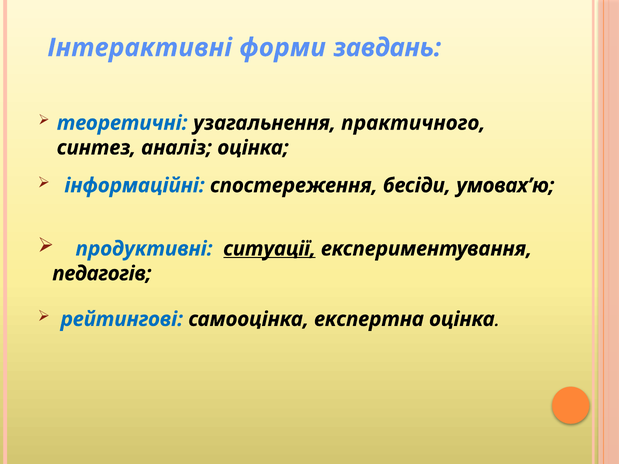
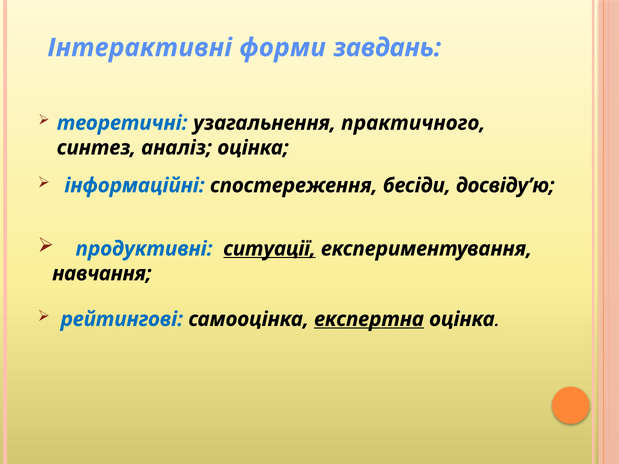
умовах’ю: умовах’ю -> досвіду’ю (505, 186)
педагогів: педагогів -> навчання (102, 274)
експертна underline: none -> present (369, 319)
